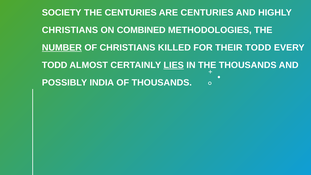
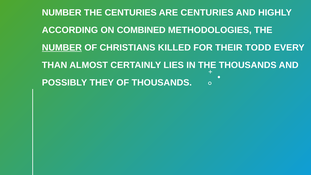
SOCIETY: SOCIETY -> NUMBER (62, 13)
CHRISTIANS: CHRISTIANS -> ACCORDING (70, 30)
TODD: TODD -> THAN (55, 65)
LIES underline: present -> none (174, 65)
INDIA: INDIA -> THEY (102, 83)
